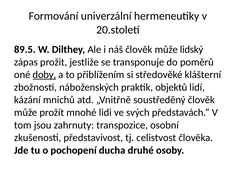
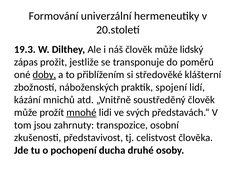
89.5: 89.5 -> 19.3 (25, 50)
objektů: objektů -> spojení (171, 87)
mnohé underline: none -> present (81, 112)
